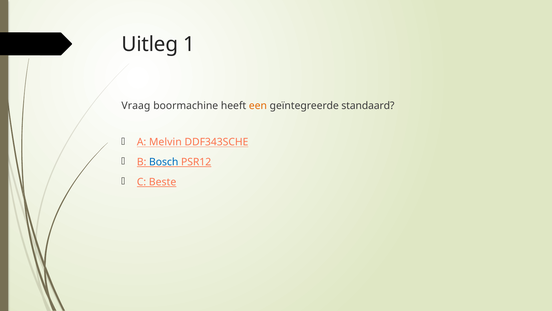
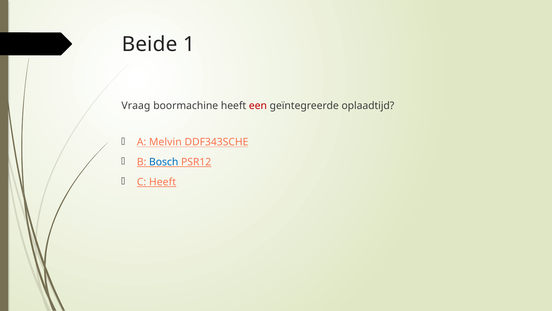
Uitleg: Uitleg -> Beide (150, 44)
een colour: orange -> red (258, 106)
standaard: standaard -> oplaadtijd (368, 106)
C Beste: Beste -> Heeft (163, 182)
